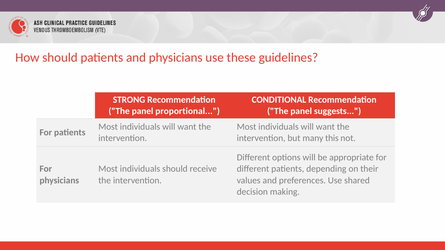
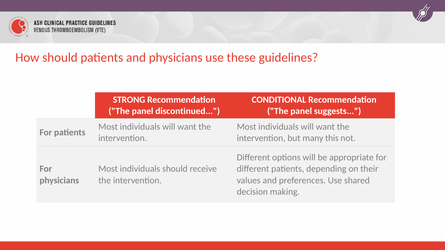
proportional: proportional -> discontinued (188, 111)
